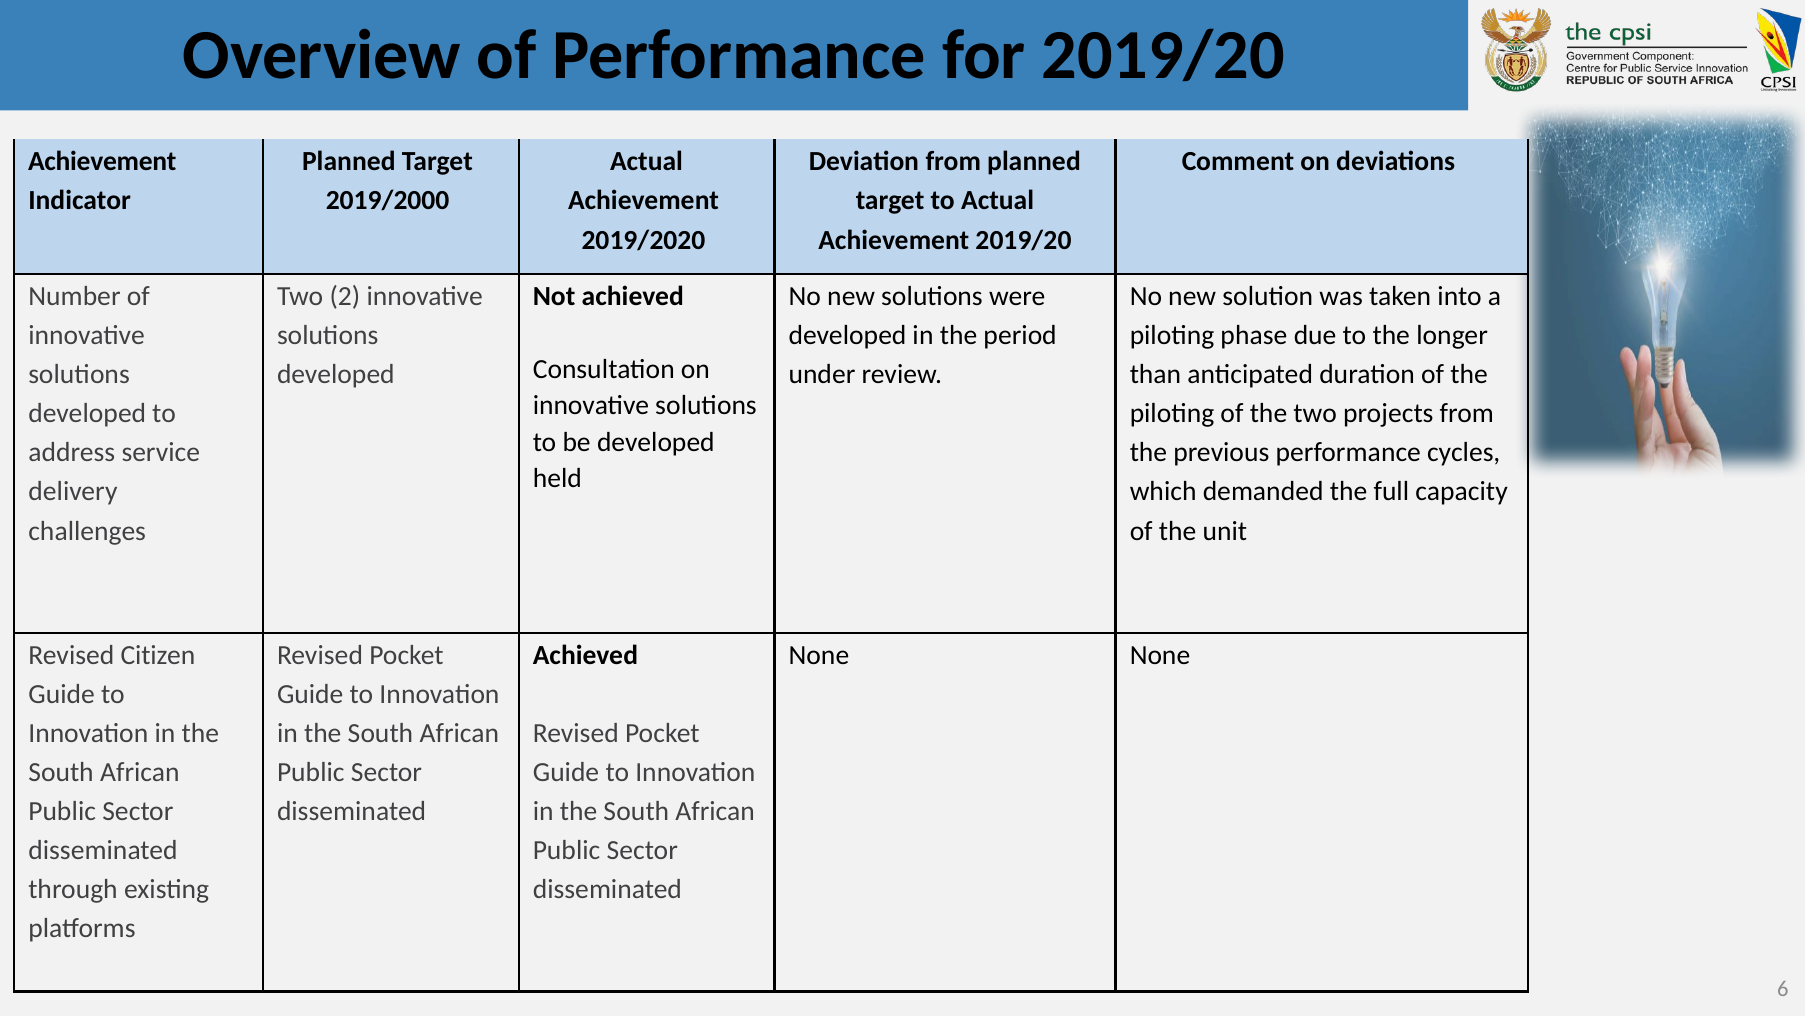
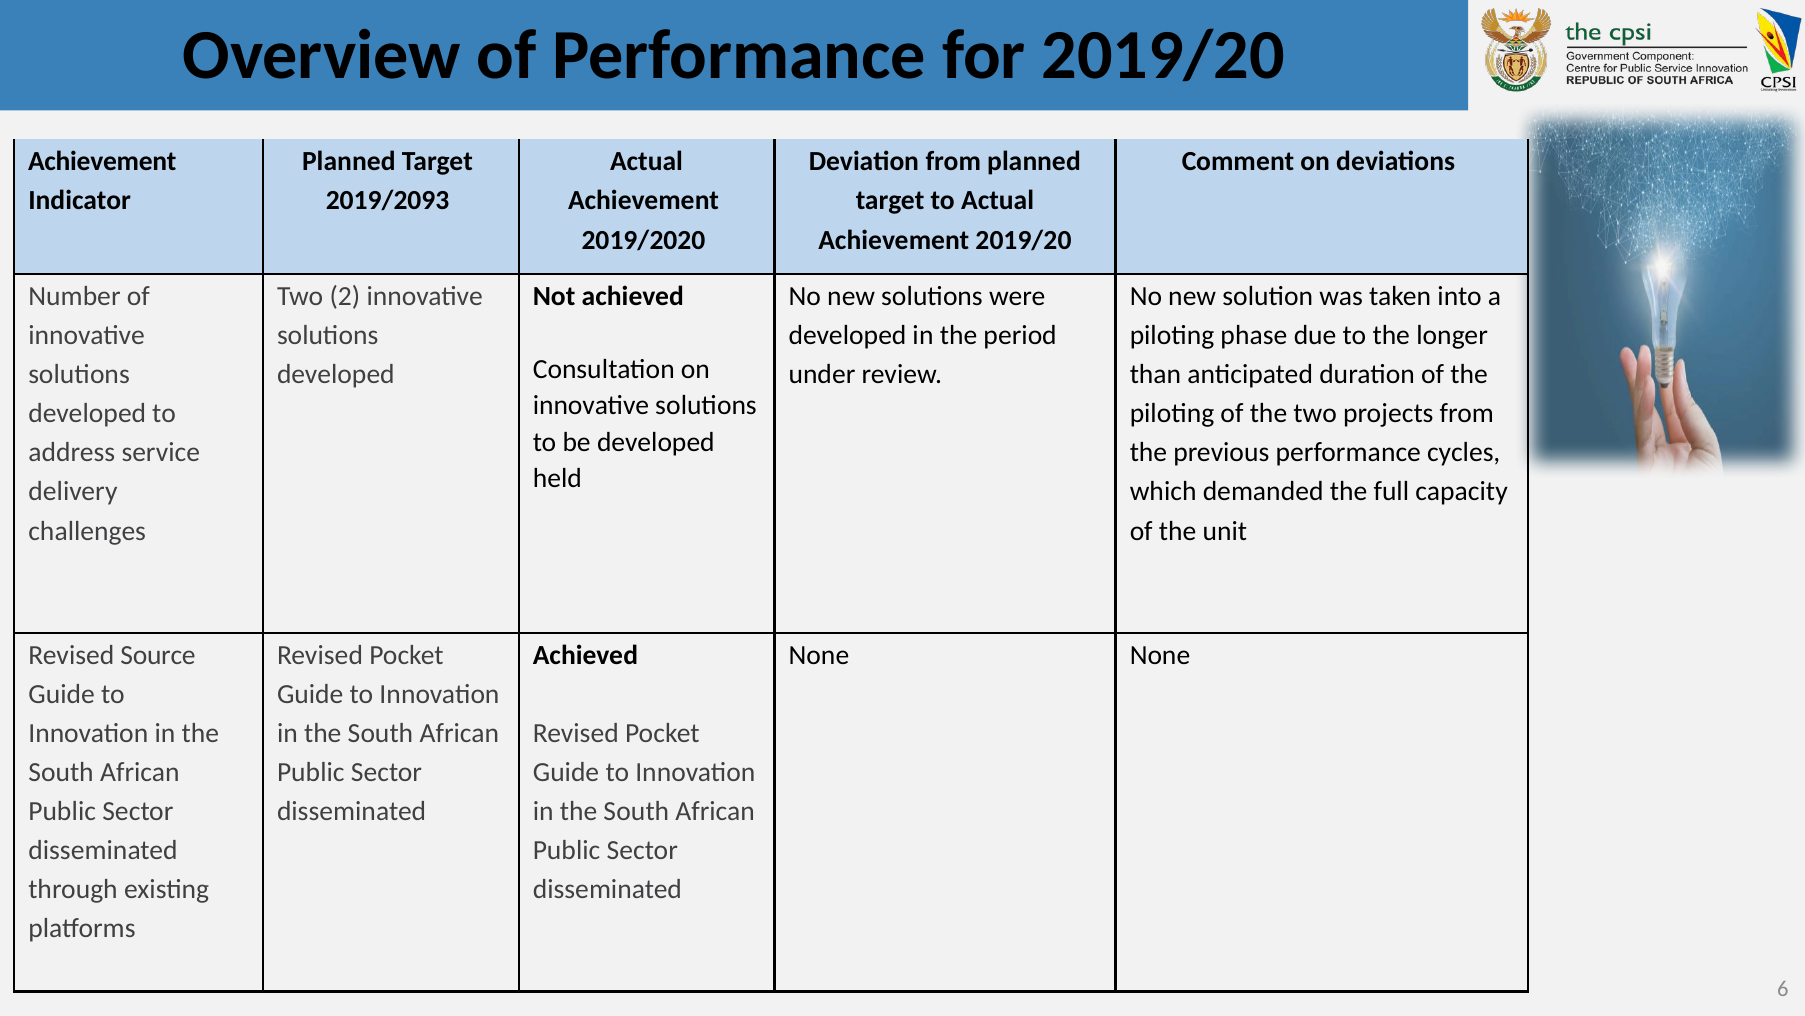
2019/2000: 2019/2000 -> 2019/2093 (388, 201)
Citizen: Citizen -> Source (158, 655)
